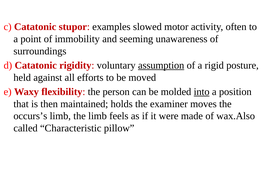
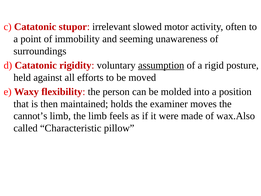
examples: examples -> irrelevant (111, 27)
into underline: present -> none (202, 92)
occurs’s: occurs’s -> cannot’s (30, 116)
